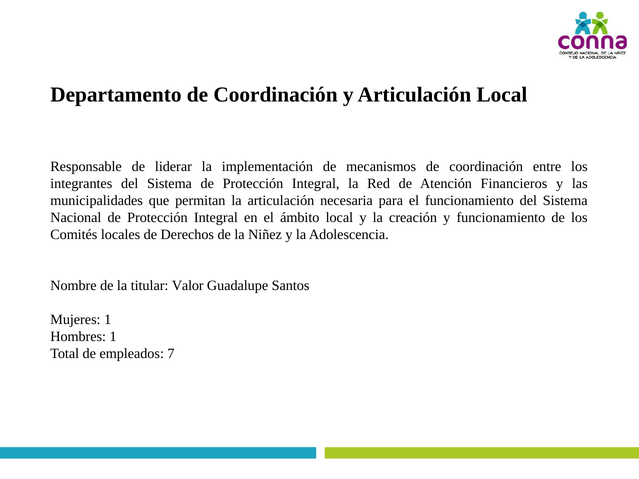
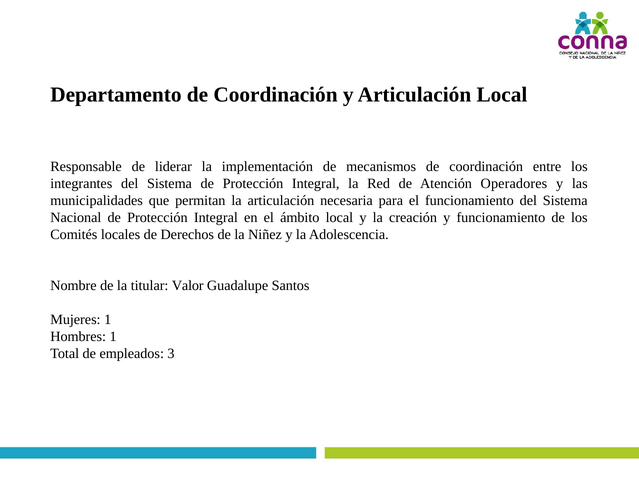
Financieros: Financieros -> Operadores (514, 184)
7: 7 -> 3 (171, 354)
